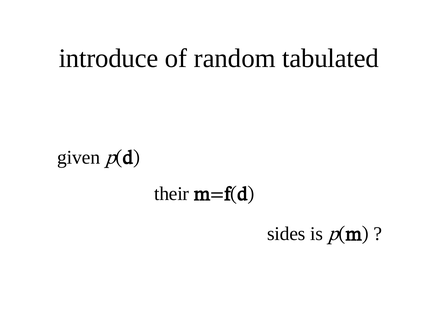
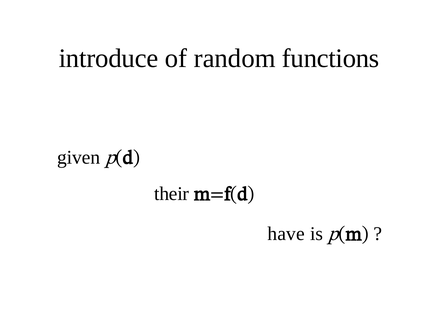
tabulated: tabulated -> functions (331, 58)
sides: sides -> have (286, 234)
